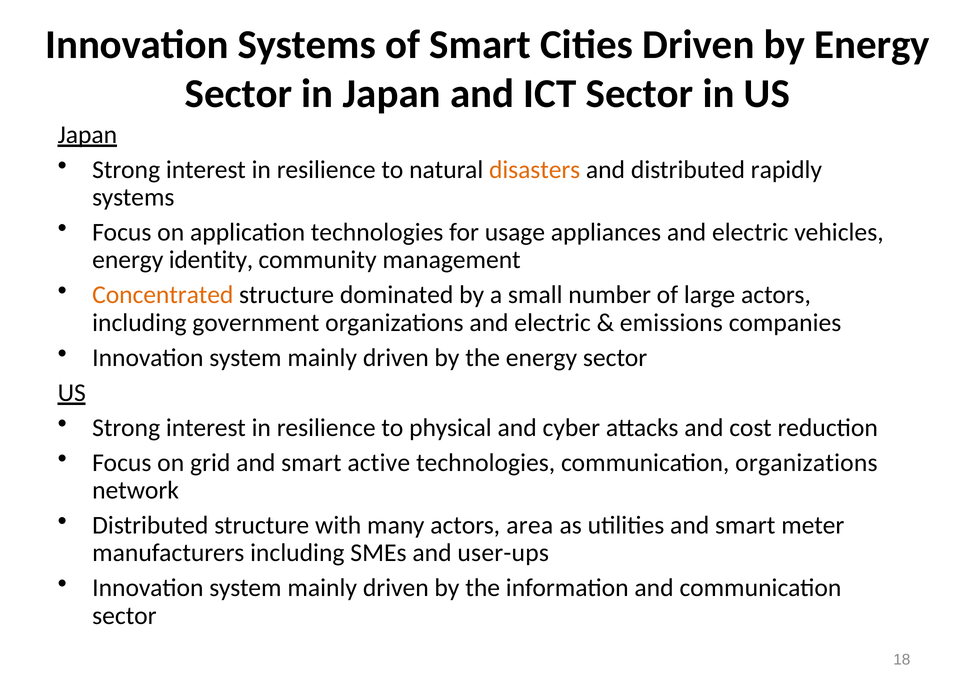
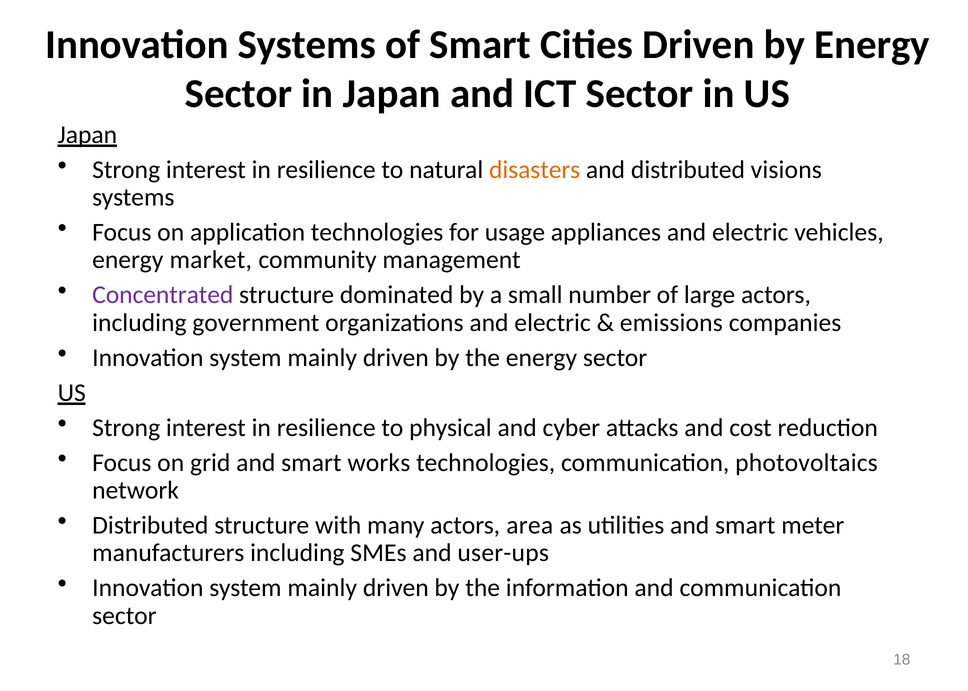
rapidly: rapidly -> visions (786, 170)
identity: identity -> market (211, 260)
Concentrated colour: orange -> purple (163, 295)
active: active -> works (379, 463)
communication organizations: organizations -> photovoltaics (806, 463)
